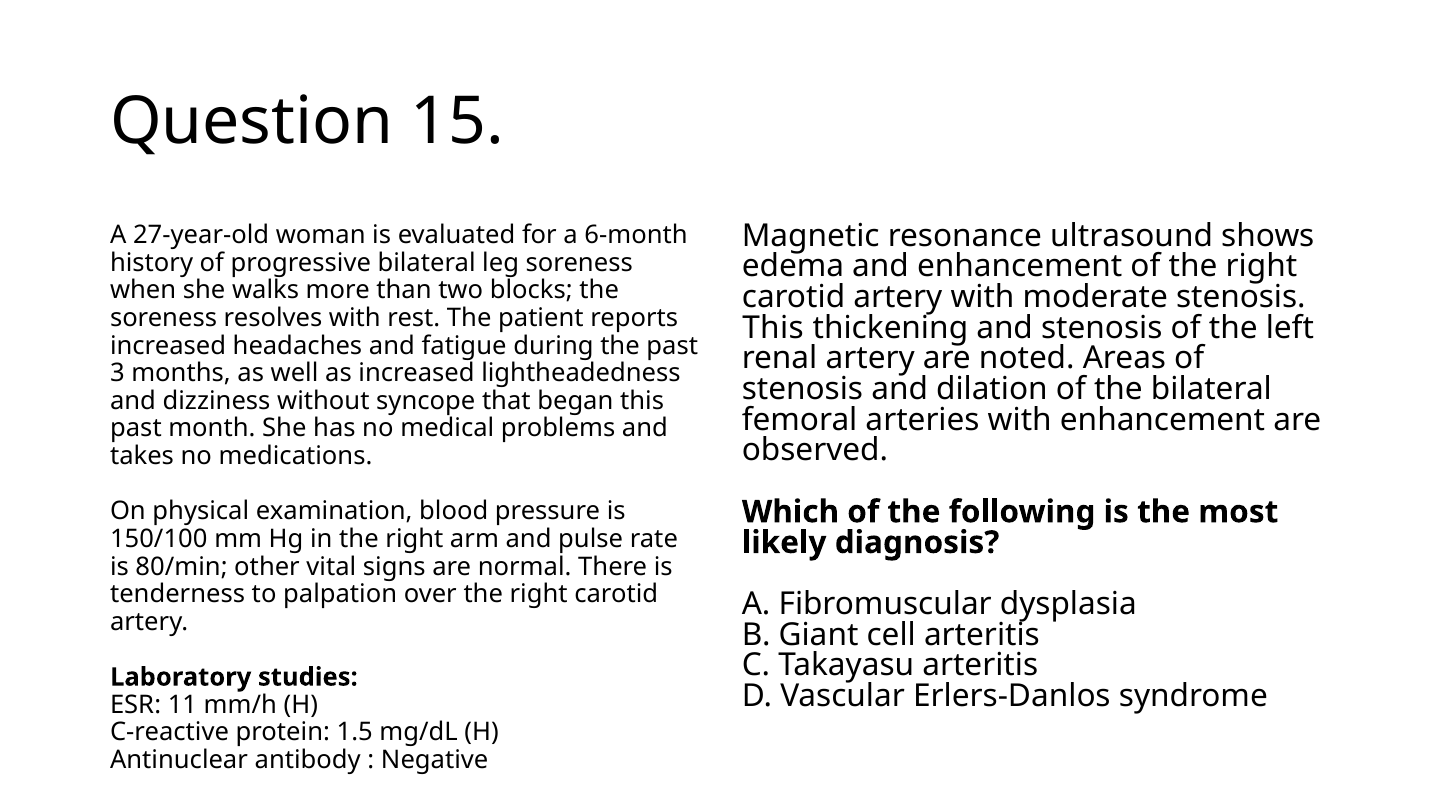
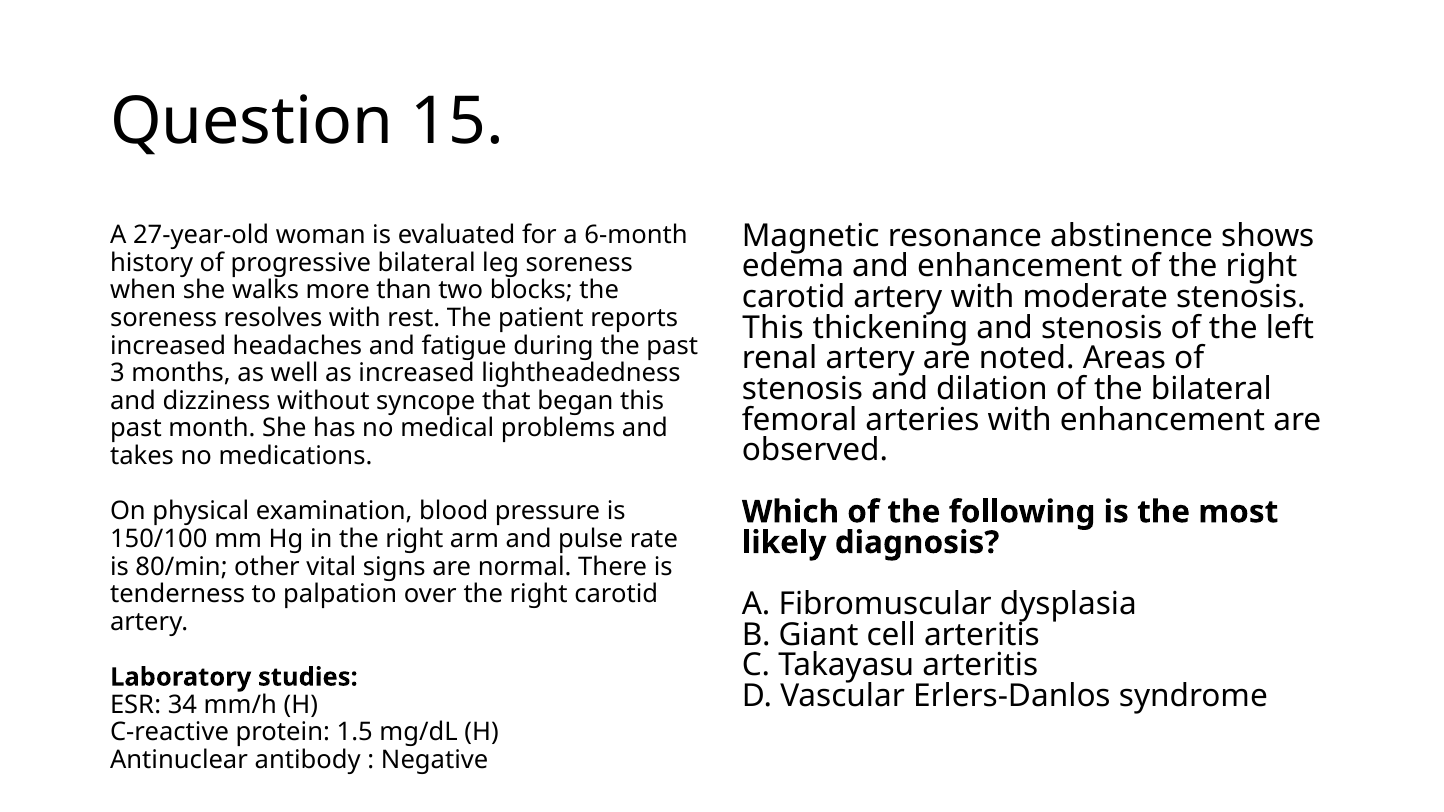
ultrasound: ultrasound -> abstinence (1132, 236)
11: 11 -> 34 (182, 705)
